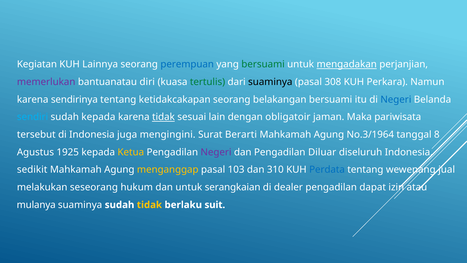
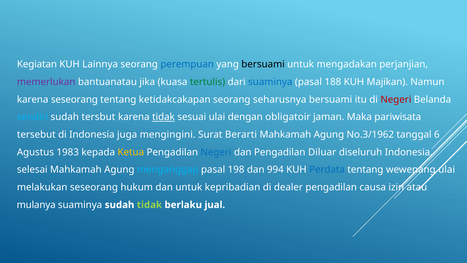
bersuami colour: green -> black (263, 64)
mengadakan underline: present -> none (347, 64)
diri: diri -> jika (147, 82)
suaminya colour: black -> blue (270, 82)
308: 308 -> 188 (333, 82)
Perkara: Perkara -> Majikan (387, 82)
karena sendirinya: sendirinya -> seseorang (74, 99)
belakangan: belakangan -> seharusnya (280, 99)
Negeri colour: blue -> red (396, 99)
sudah kepada: kepada -> tersbut (98, 117)
sesuai lain: lain -> ulai (217, 117)
No.3/1964: No.3/1964 -> No.3/1962 (370, 134)
8: 8 -> 6 (437, 134)
1925: 1925 -> 1983 (68, 152)
Negeri colour: purple -> blue (216, 152)
sedikit: sedikit -> selesai (32, 170)
menganggap colour: yellow -> light blue (168, 170)
103: 103 -> 198 (236, 170)
310: 310 -> 994 (275, 170)
wewenang jual: jual -> ulai (447, 170)
serangkaian: serangkaian -> kepribadian (233, 187)
dapat: dapat -> causa (373, 187)
tidak colour: yellow -> light green (149, 205)
suit: suit -> jual (215, 205)
